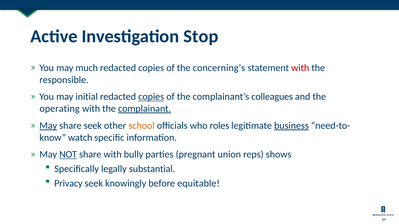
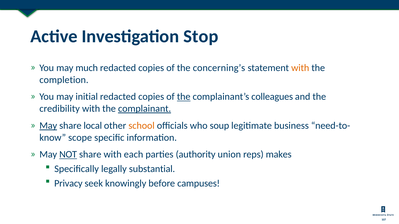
with colour: red -> orange (300, 68)
responsible: responsible -> completion (64, 80)
copies underline: present -> none (151, 97)
the underline: none -> present (184, 97)
operating: operating -> credibility (60, 109)
share seek: seek -> local (93, 126)
roles: roles -> soup (219, 126)
business underline: present -> none (291, 126)
watch: watch -> scope (80, 138)
bully: bully -> each (134, 155)
pregnant: pregnant -> authority (196, 155)
shows: shows -> makes (279, 155)
equitable: equitable -> campuses (199, 184)
